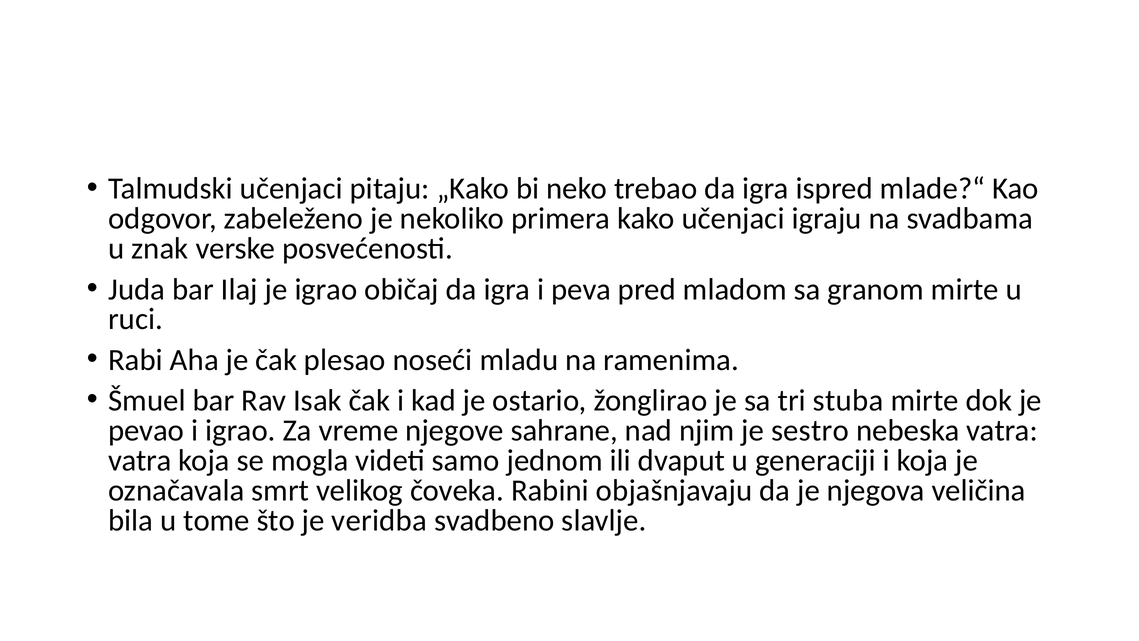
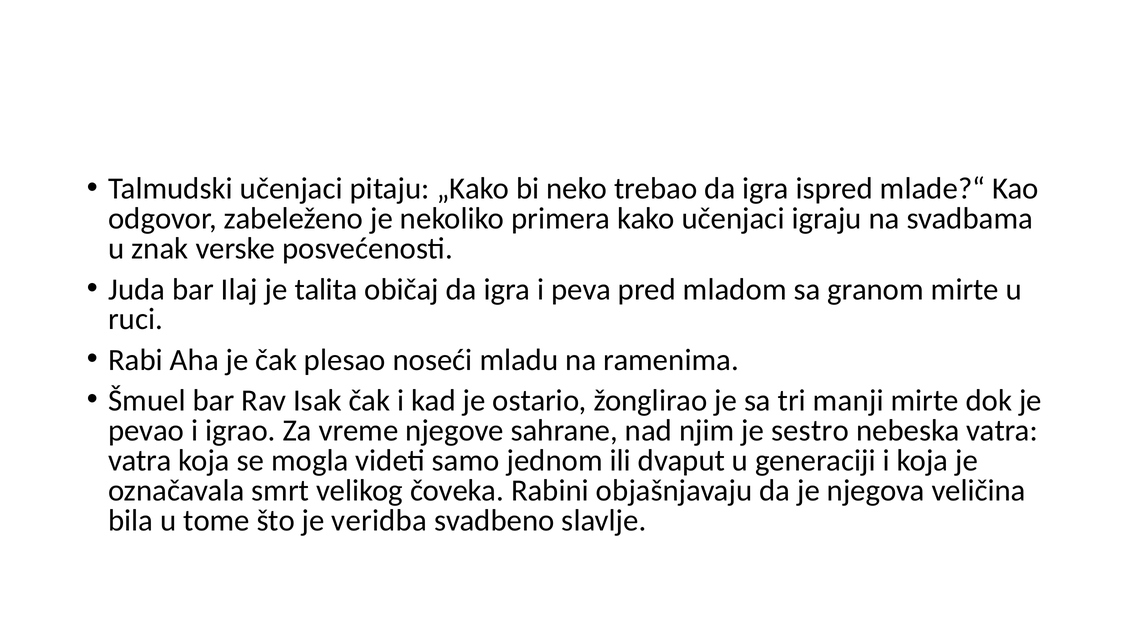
je igrao: igrao -> talita (326, 289)
stuba: stuba -> manji (848, 400)
